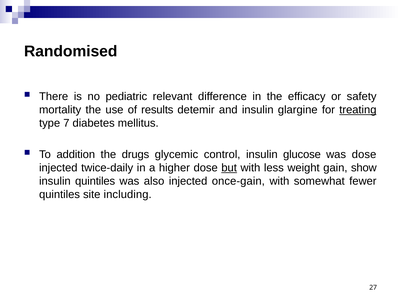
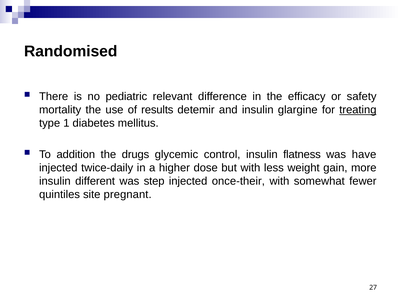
7: 7 -> 1 (66, 123)
glucose: glucose -> flatness (302, 154)
was dose: dose -> have (364, 154)
but underline: present -> none (229, 168)
show: show -> more (364, 168)
insulin quintiles: quintiles -> different (95, 181)
also: also -> step (154, 181)
once-gain: once-gain -> once-their (238, 181)
including: including -> pregnant (128, 194)
